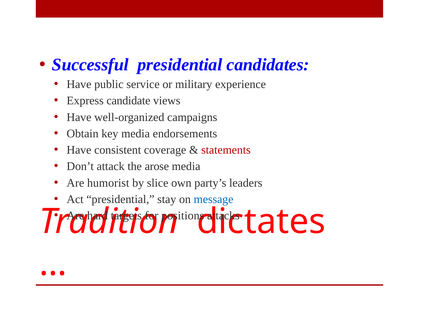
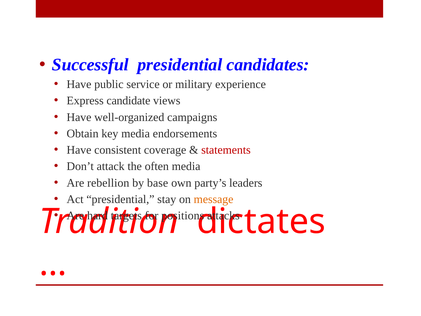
arose: arose -> often (157, 166)
humorist: humorist -> rebellion (108, 183)
slice: slice -> base (158, 183)
message colour: blue -> orange (214, 199)
